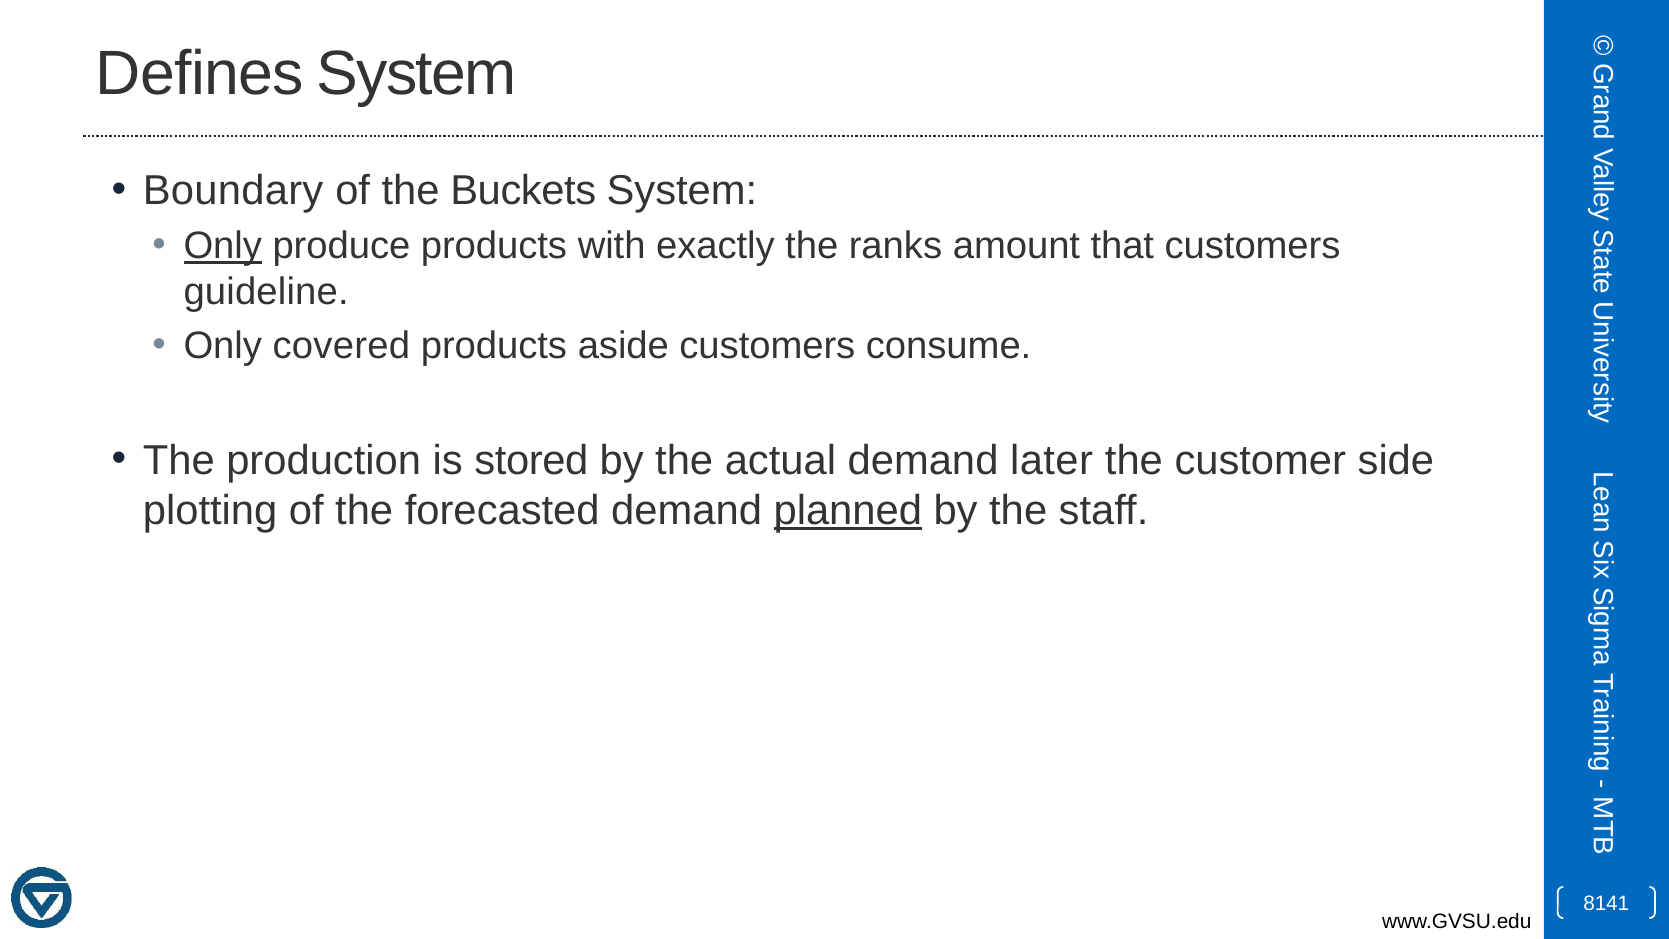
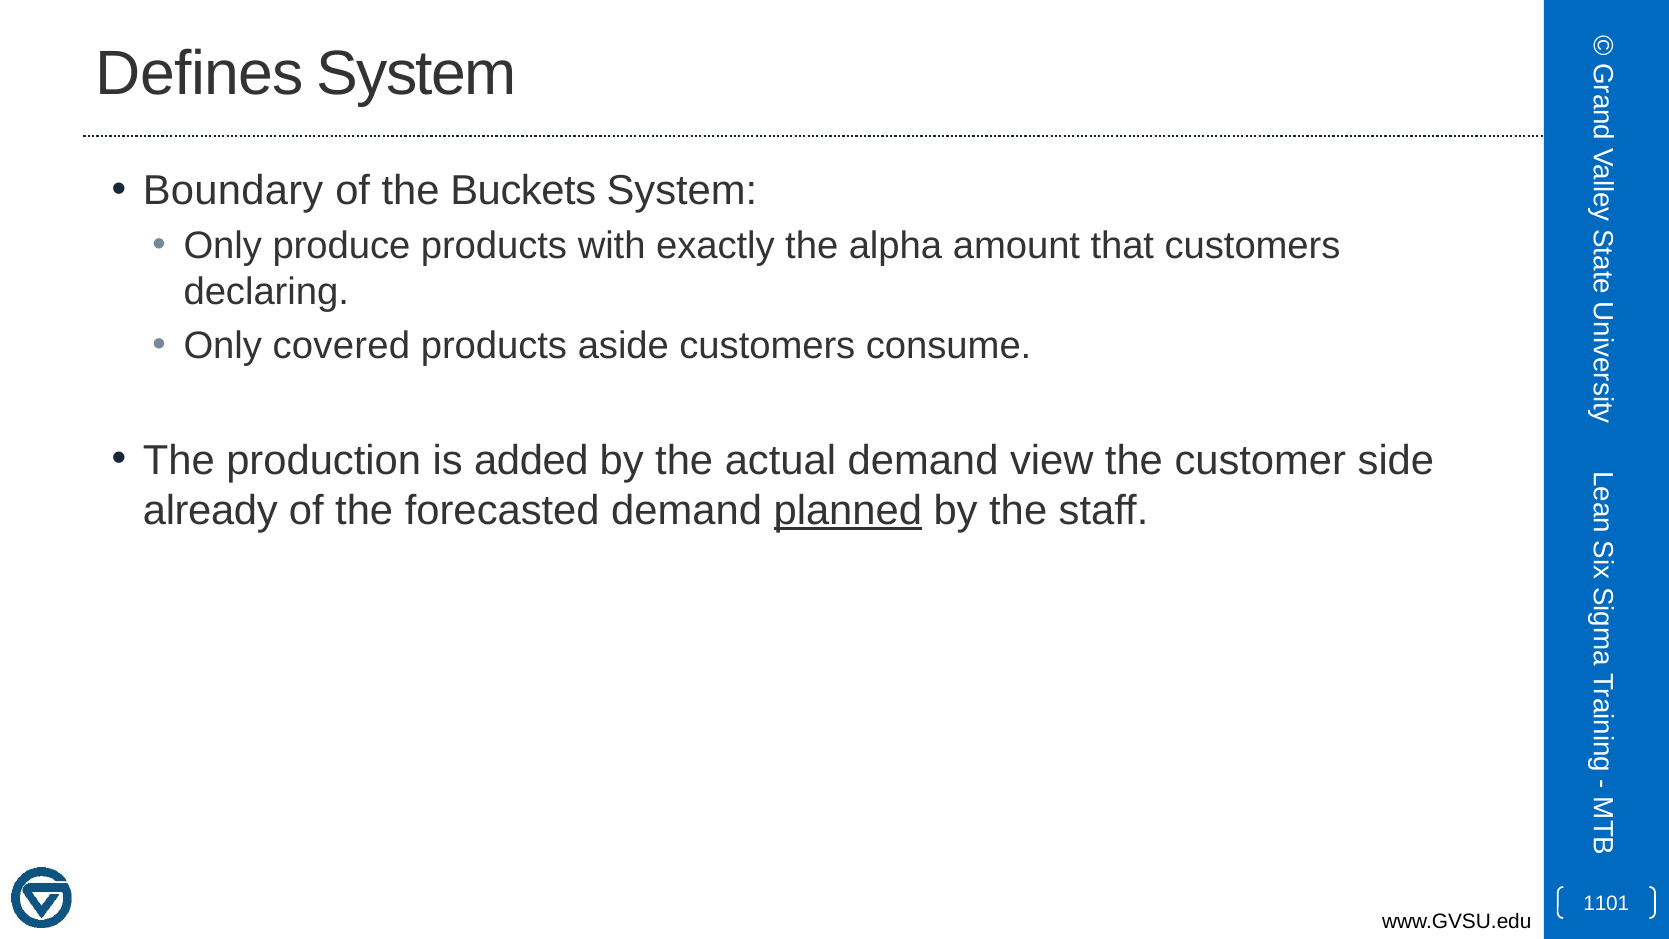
Only underline: present -> none (223, 246)
ranks: ranks -> alpha (895, 246)
guideline: guideline -> declaring (266, 292)
stored: stored -> added (531, 460)
later: later -> view (1052, 460)
plotting: plotting -> already (210, 510)
8141: 8141 -> 1101 (1606, 904)
